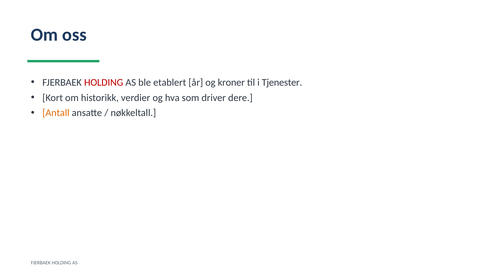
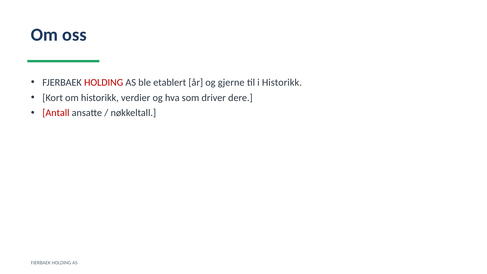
kroner: kroner -> gjerne (231, 82)
i Tjenester: Tjenester -> Historikk (282, 82)
Antall colour: orange -> red (56, 113)
